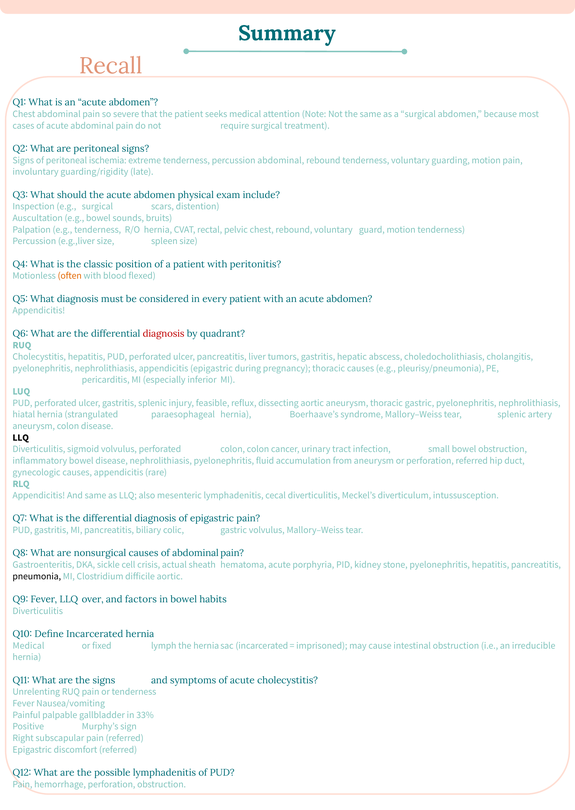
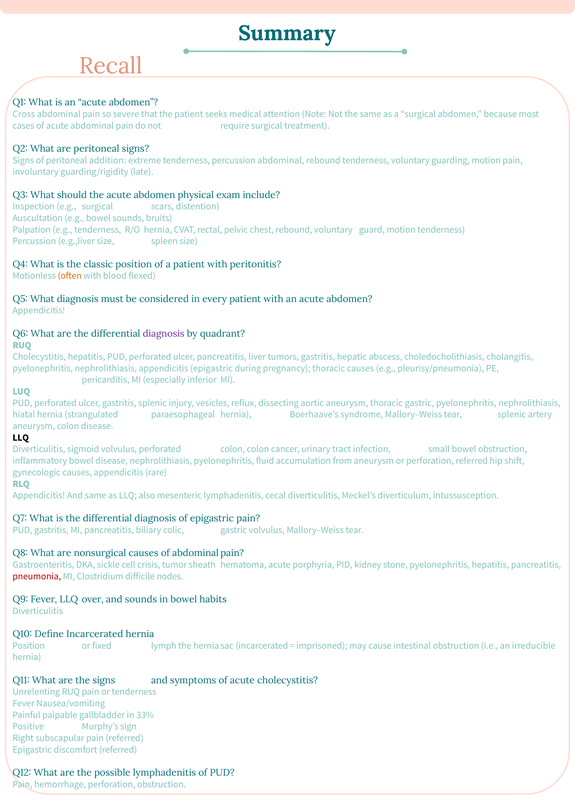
Chest: Chest -> Cross (24, 114)
ischemia: ischemia -> addition (108, 160)
diagnosis colour: red -> purple (164, 334)
feasible: feasible -> vesicles (213, 403)
duct: duct -> shift (514, 461)
actual: actual -> tumor (174, 565)
pneumonia colour: black -> red (37, 577)
difficile aortic: aortic -> nodes (170, 577)
and factors: factors -> sounds (141, 600)
Medical: Medical -> Position (29, 646)
